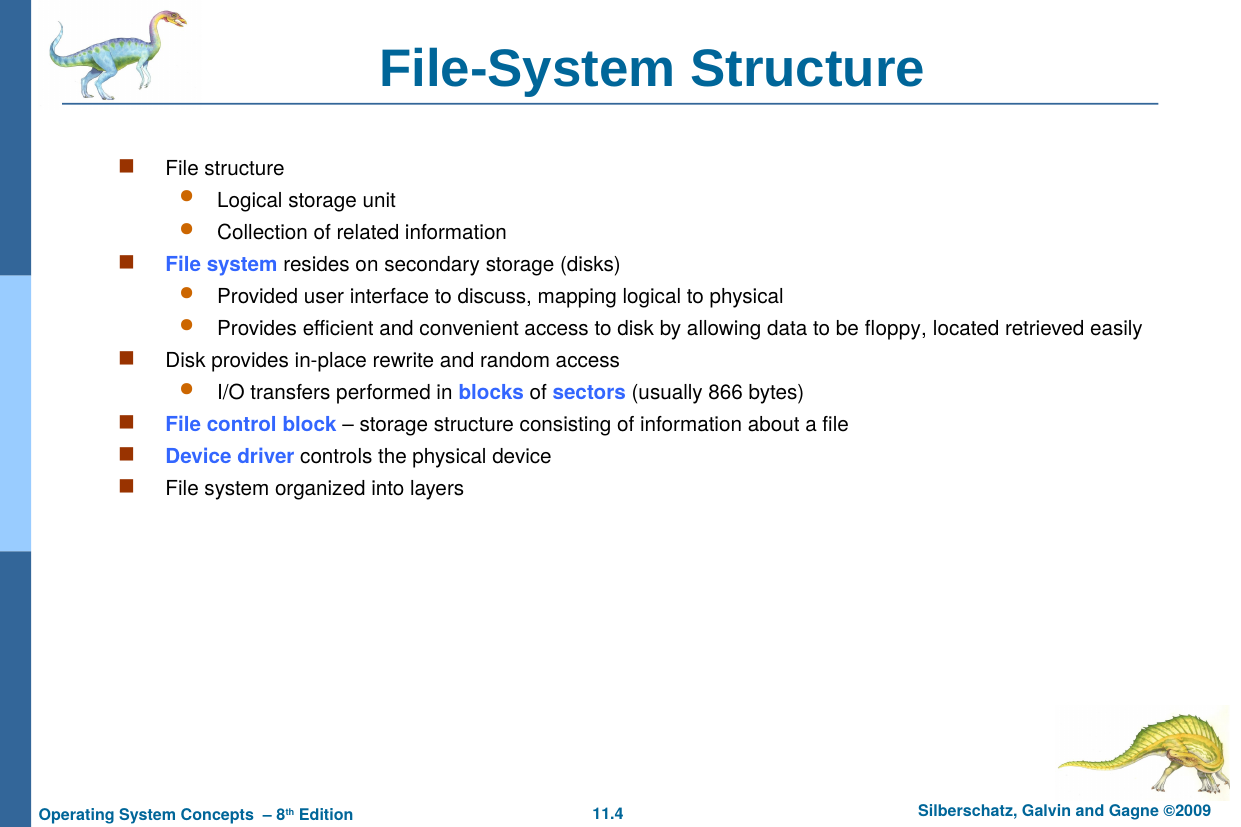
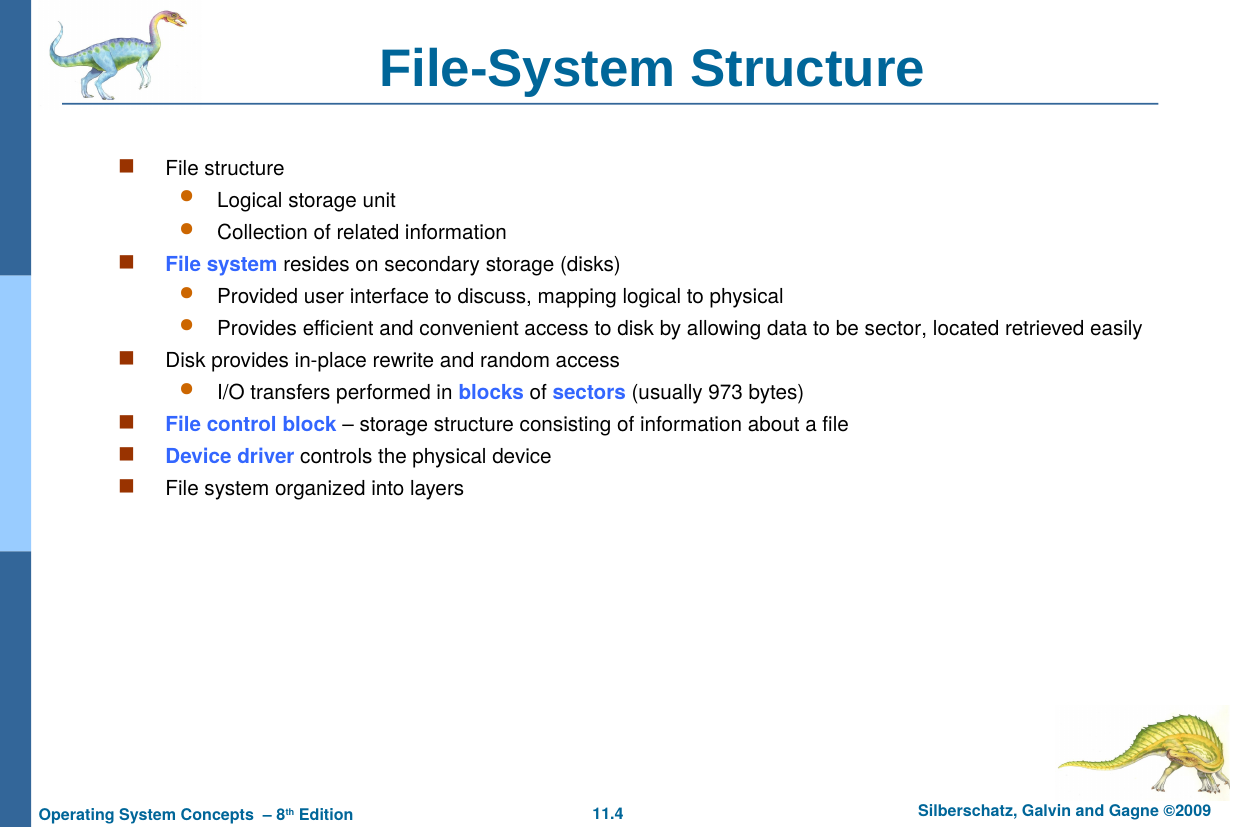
floppy: floppy -> sector (896, 329)
866: 866 -> 973 (726, 393)
